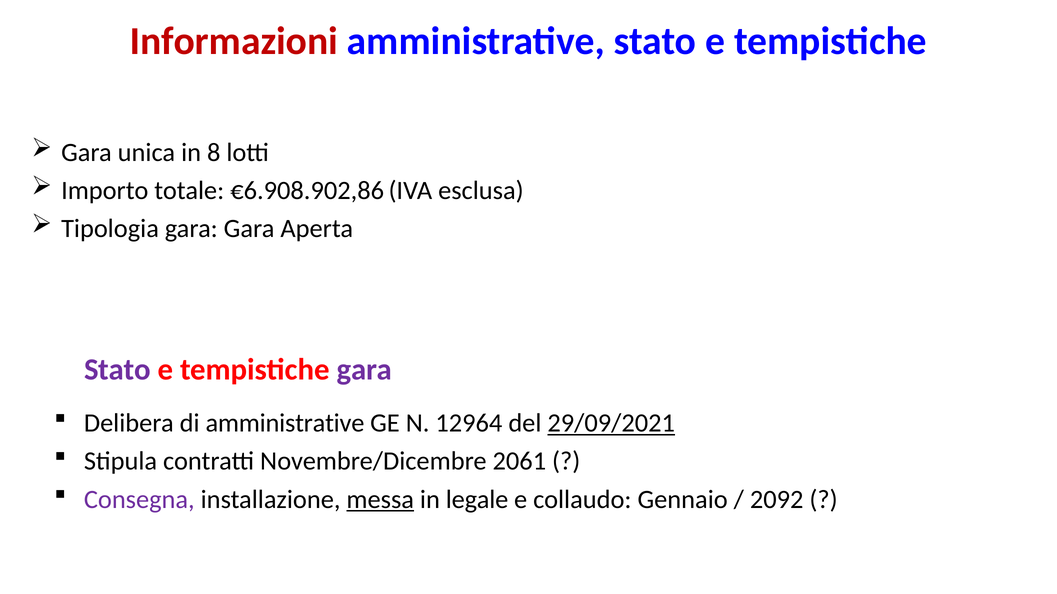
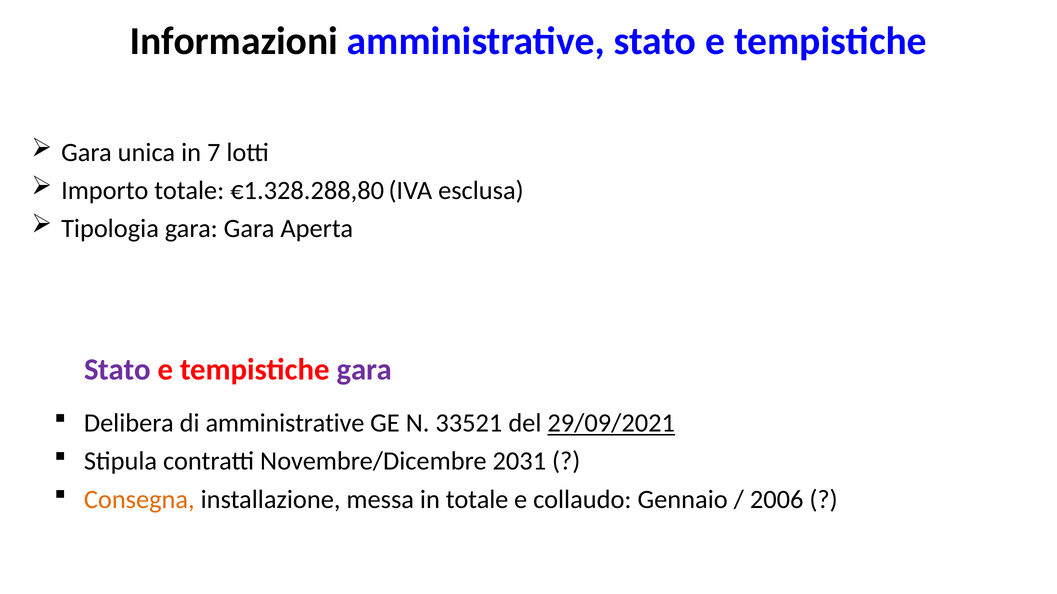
Informazioni colour: red -> black (234, 41)
8: 8 -> 7 (214, 153)
€6.908.902,86: €6.908.902,86 -> €1.328.288,80 (307, 191)
12964: 12964 -> 33521 (469, 424)
2061: 2061 -> 2031 (519, 462)
Consegna colour: purple -> orange (139, 500)
messa underline: present -> none (380, 500)
in legale: legale -> totale (477, 500)
2092: 2092 -> 2006 (777, 500)
